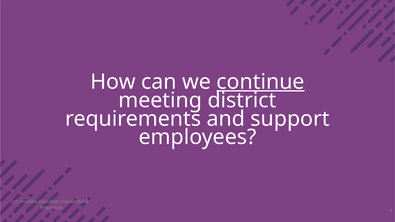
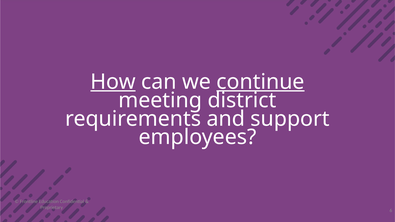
How underline: none -> present (113, 82)
